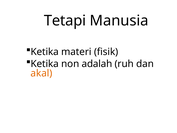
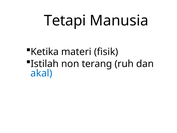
Ketika: Ketika -> Istilah (45, 63)
adalah: adalah -> terang (97, 63)
akal colour: orange -> blue (41, 73)
